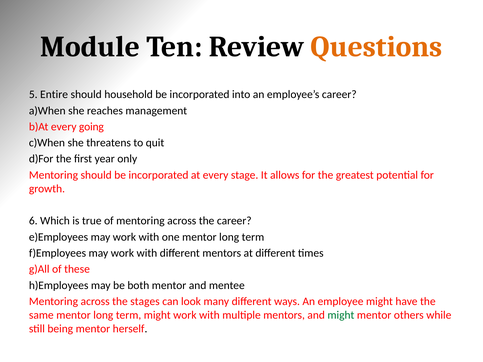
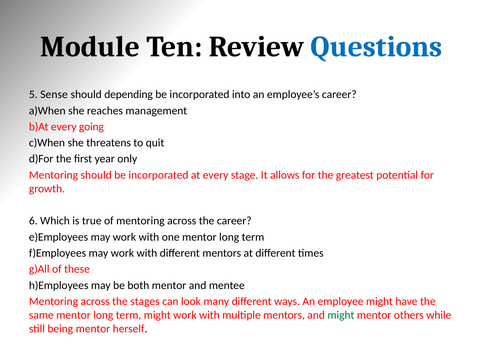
Questions colour: orange -> blue (377, 47)
Entire: Entire -> Sense (54, 95)
household: household -> depending (129, 95)
